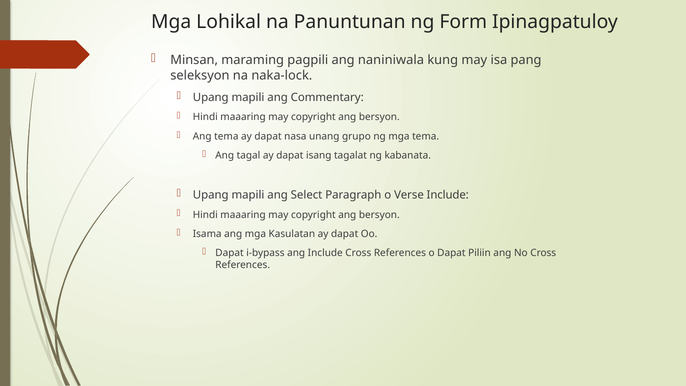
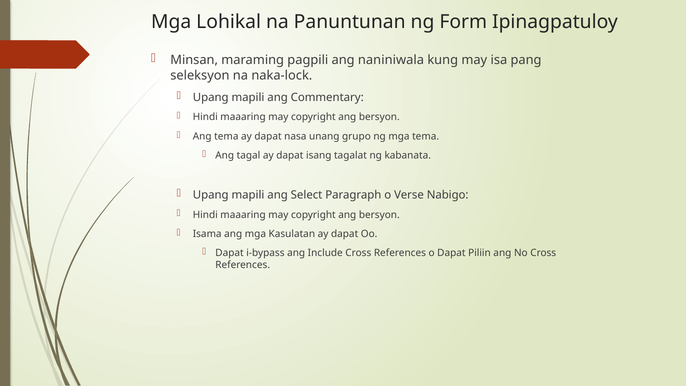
Verse Include: Include -> Nabigo (448, 195)
